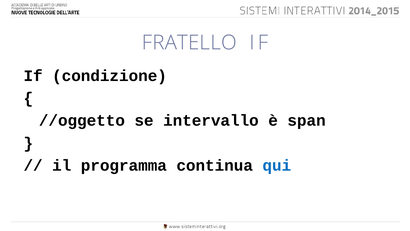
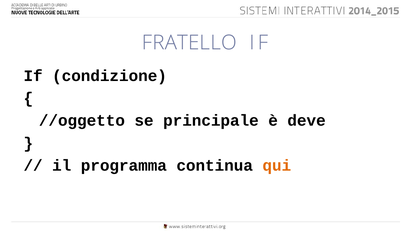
intervallo: intervallo -> principale (211, 121)
span: span -> deve (307, 121)
qui colour: blue -> orange (277, 165)
